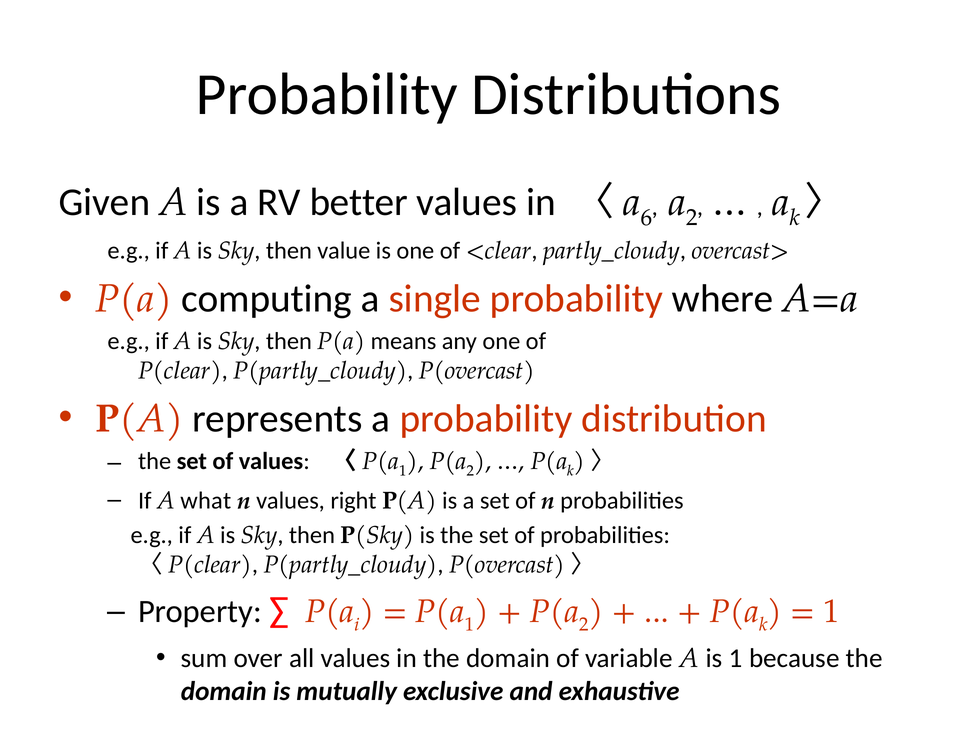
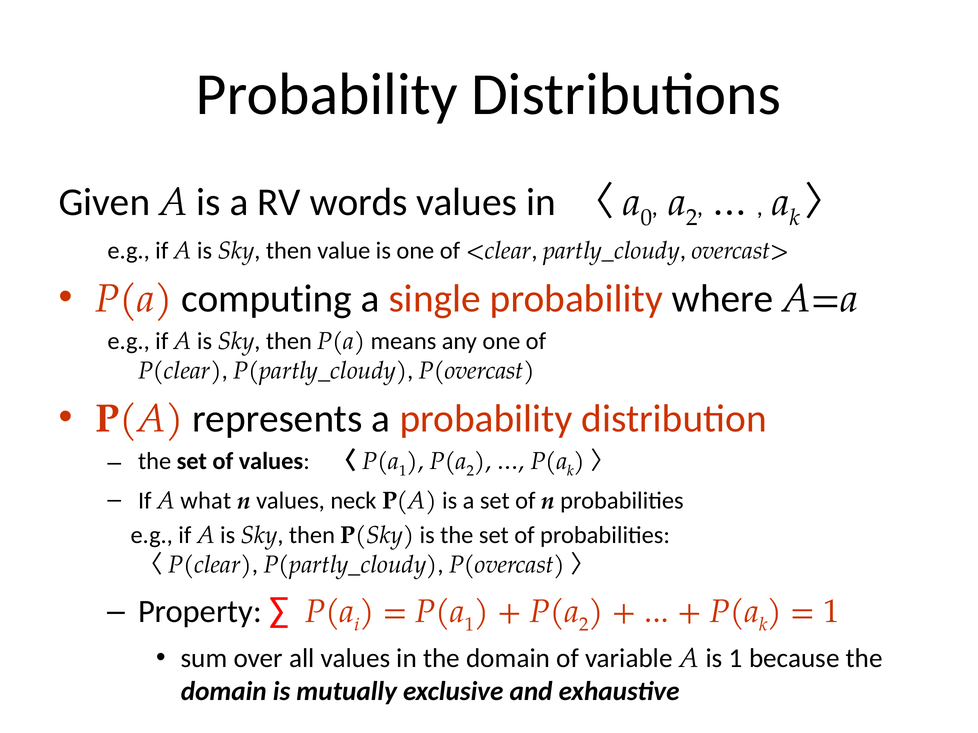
better: better -> words (359, 202)
6: 6 -> 0 (647, 218)
right: right -> neck (353, 501)
